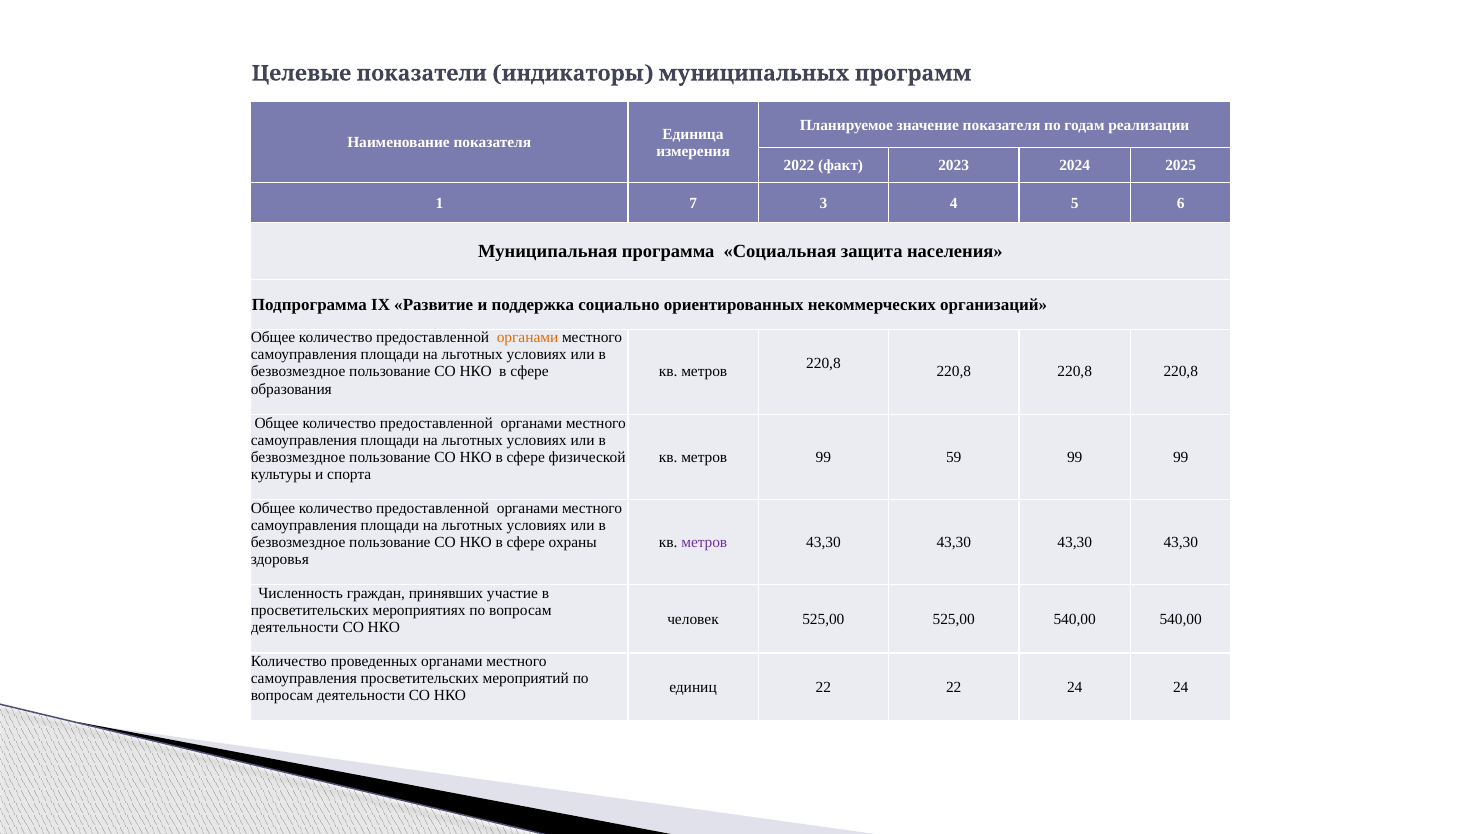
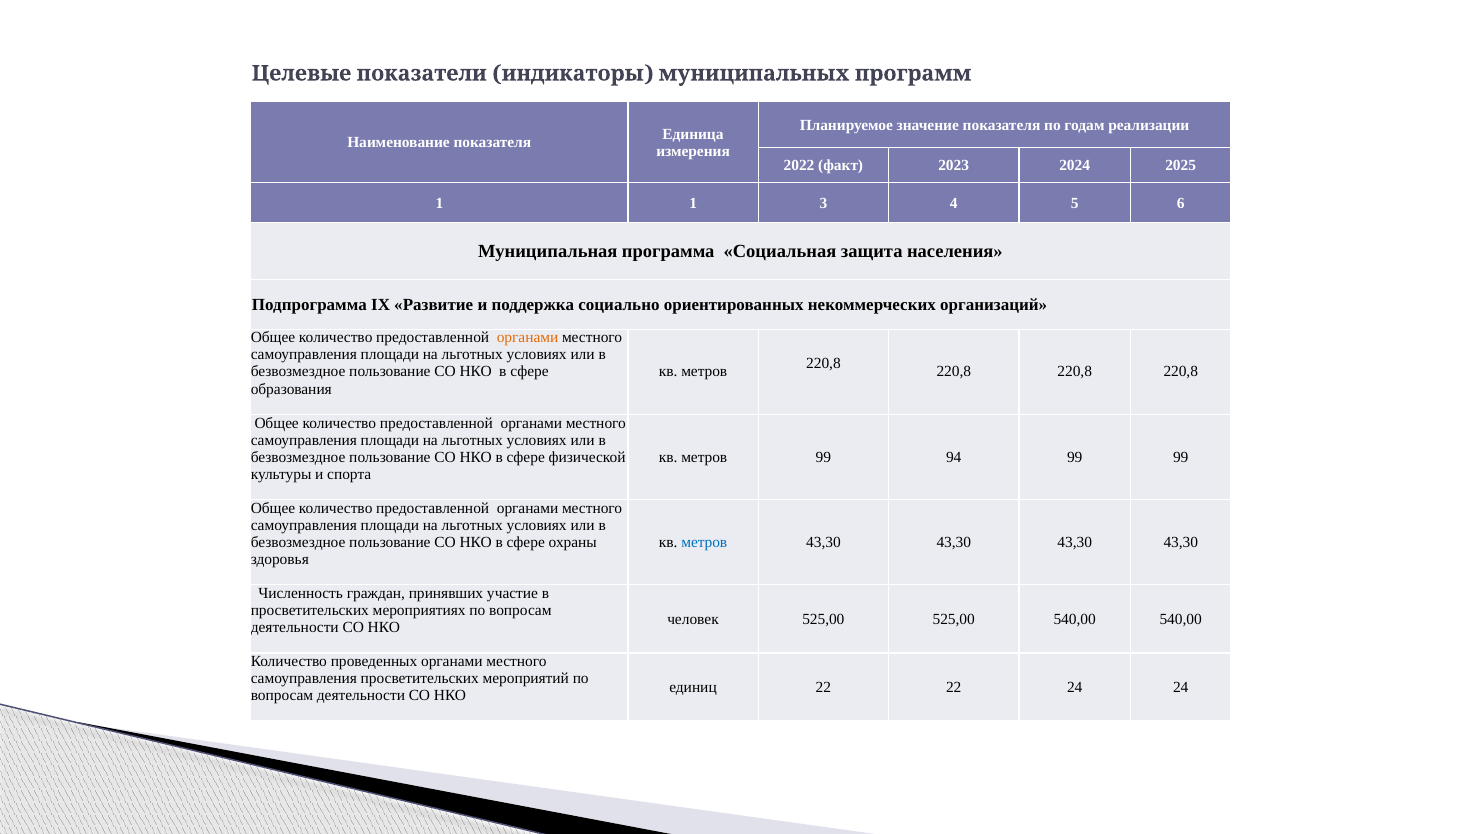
1 7: 7 -> 1 (693, 203)
59: 59 -> 94 (954, 457)
метров colour: purple -> blue (704, 542)
